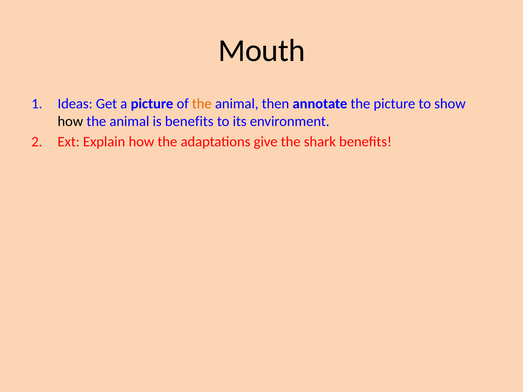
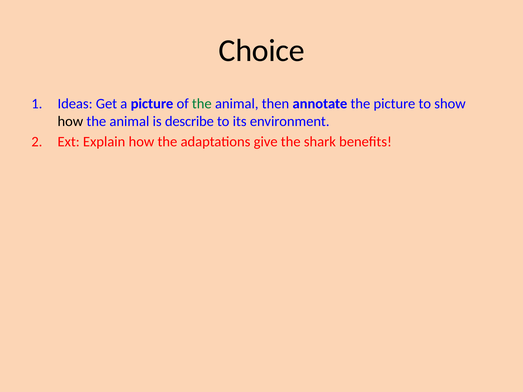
Mouth: Mouth -> Choice (262, 51)
the colour: orange -> green (202, 104)
is benefits: benefits -> describe (189, 121)
